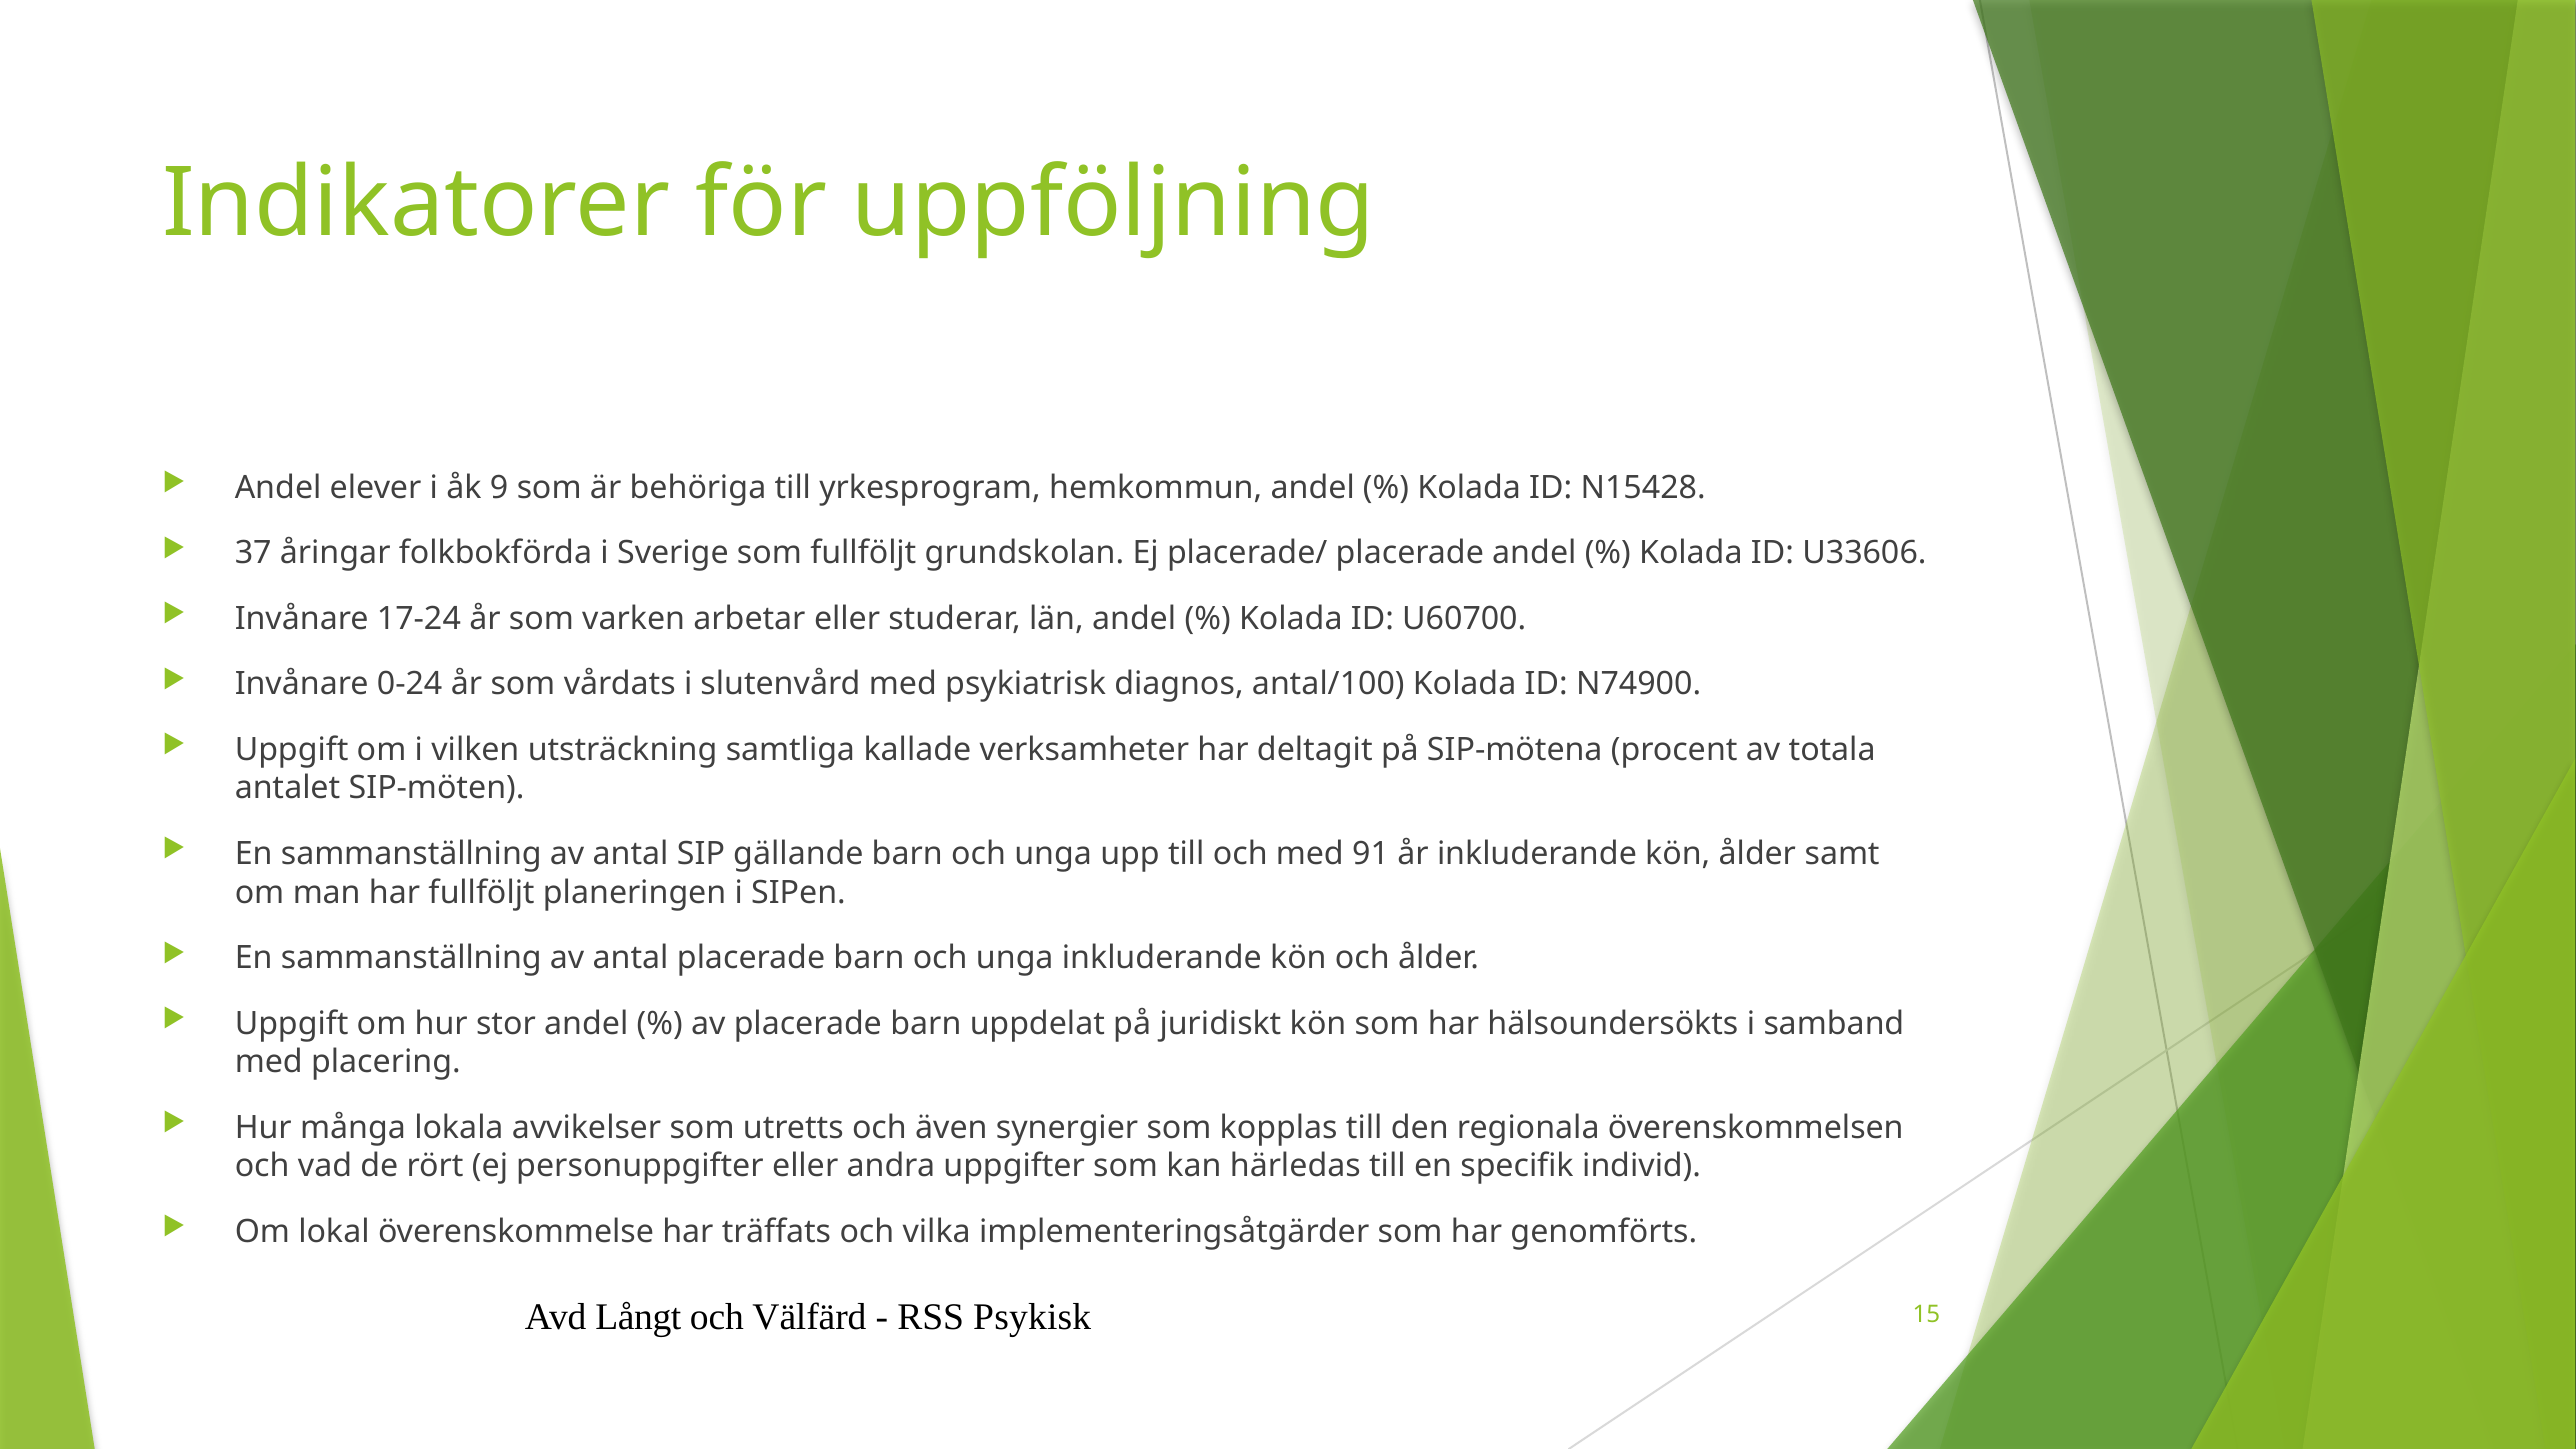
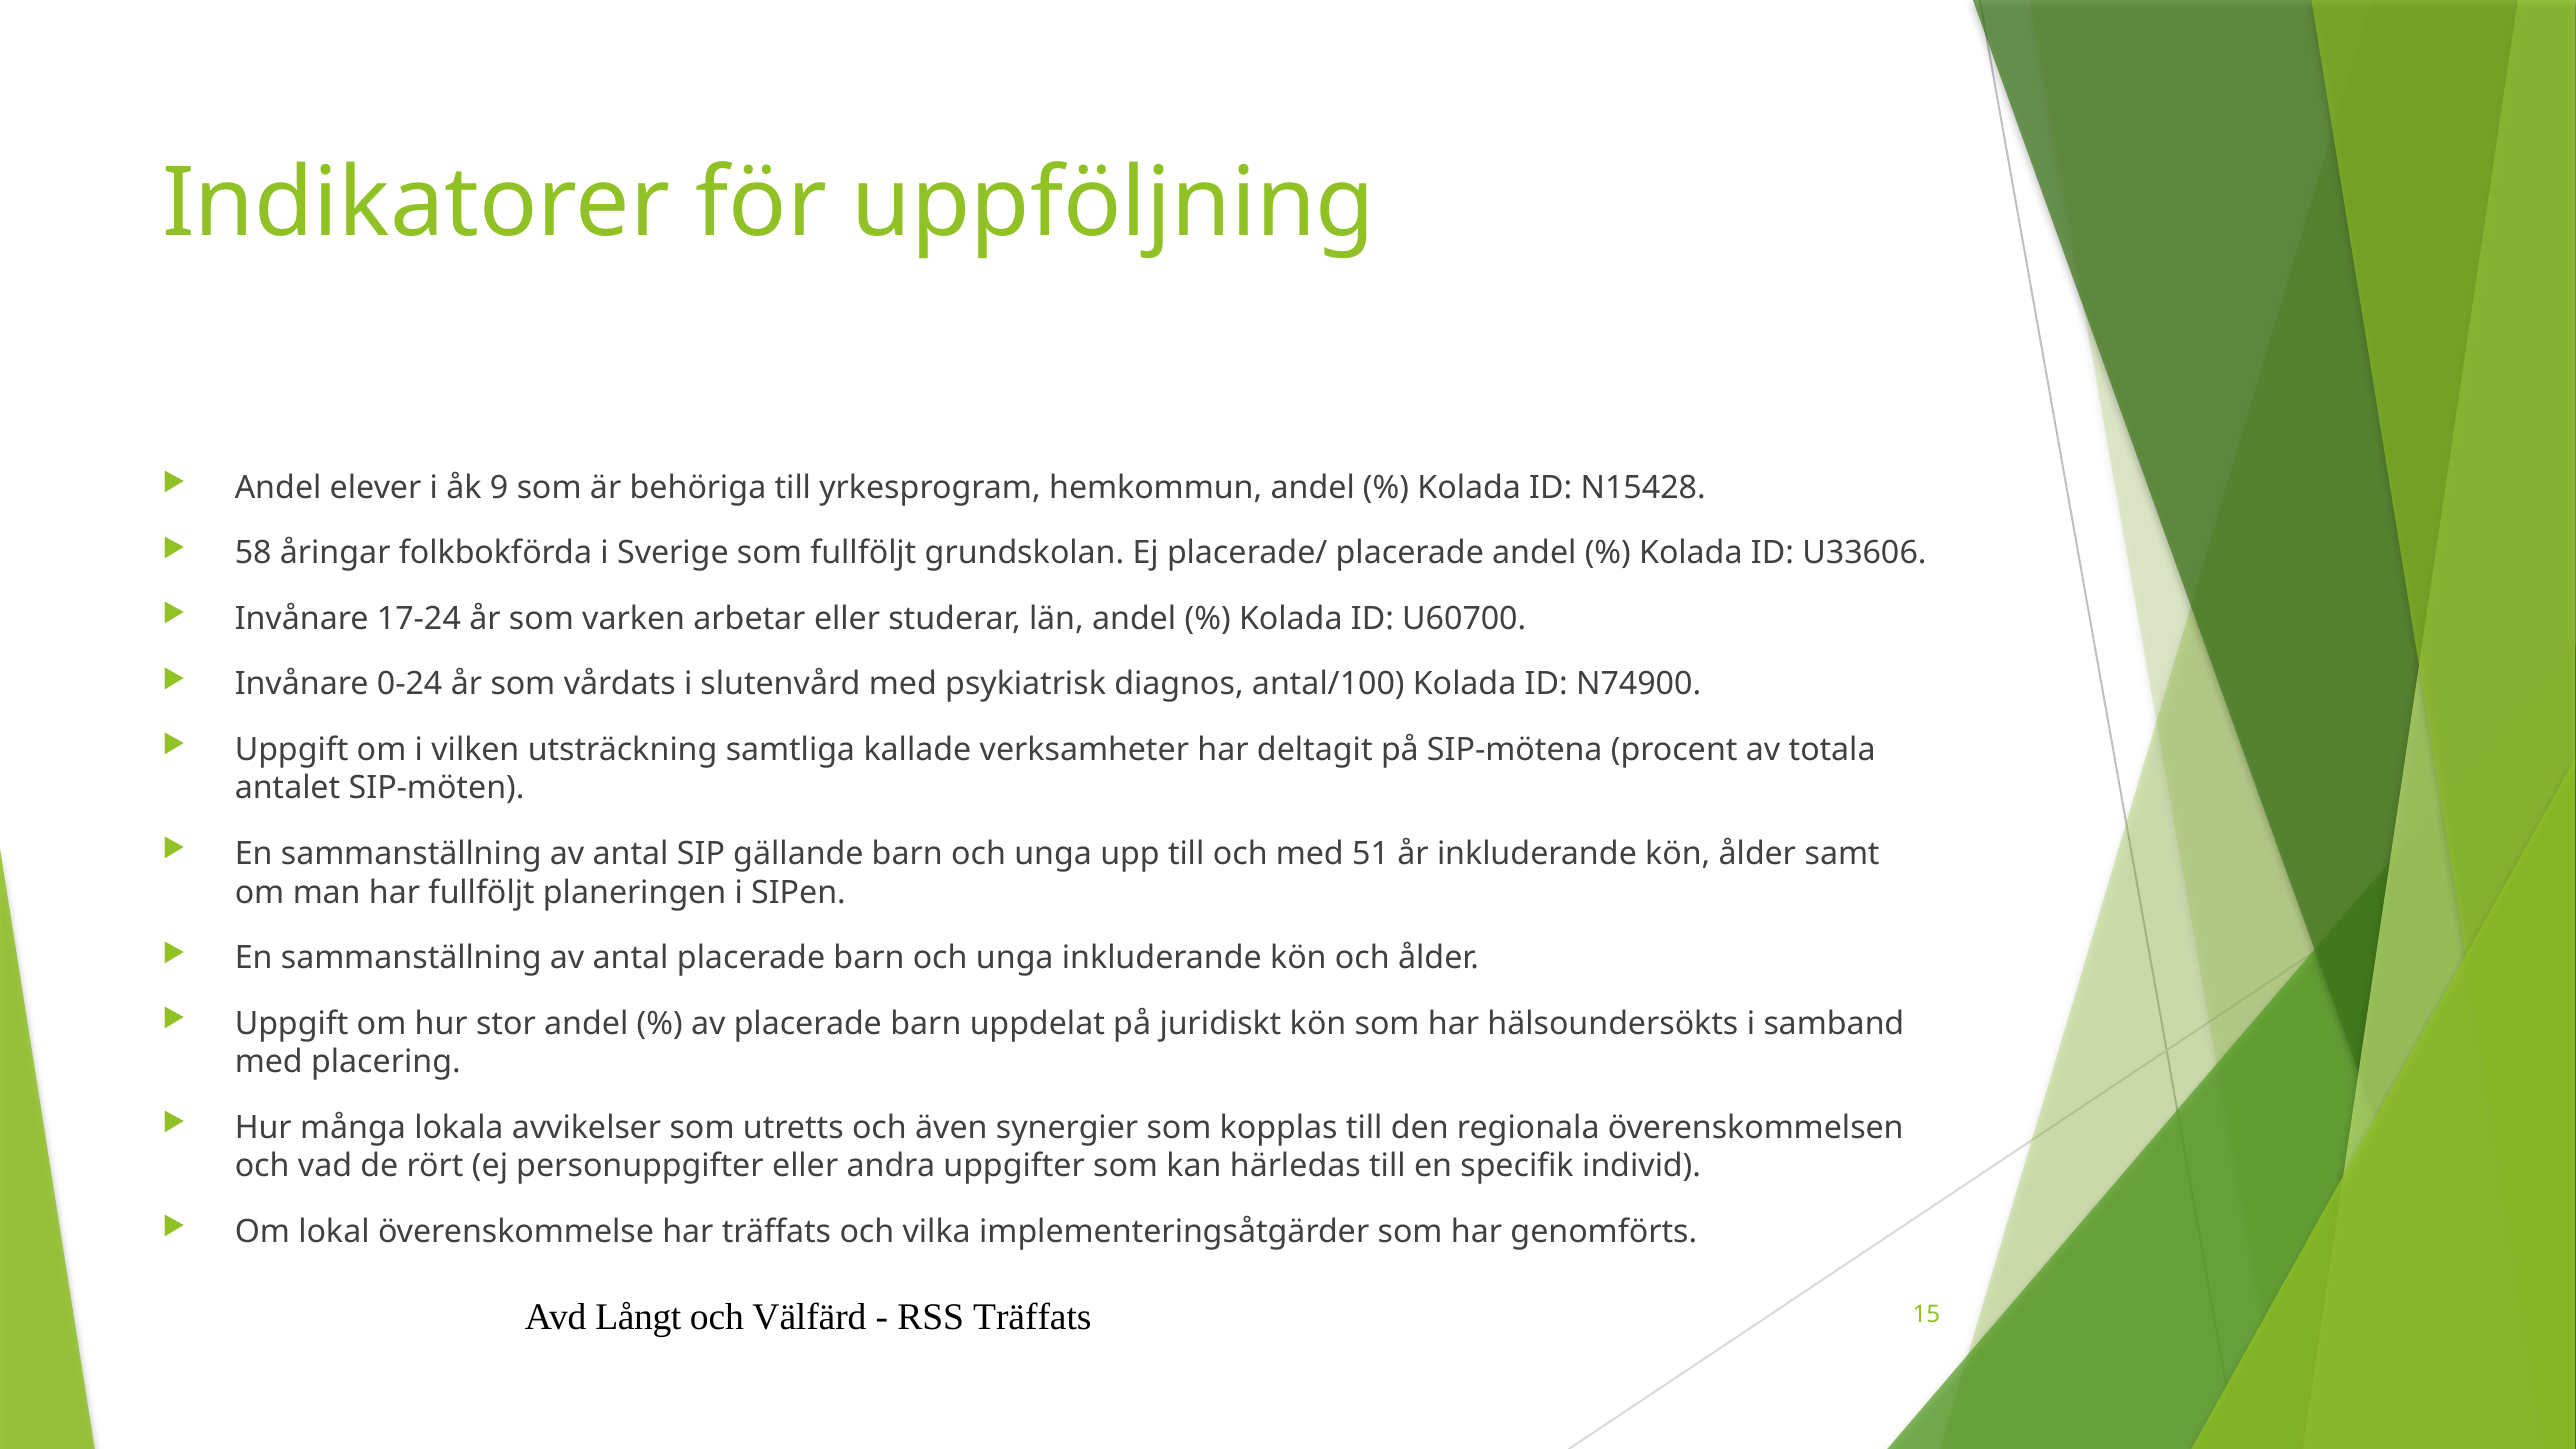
37: 37 -> 58 (253, 553)
91: 91 -> 51 (1371, 854)
RSS Psykisk: Psykisk -> Träffats (1032, 1318)
